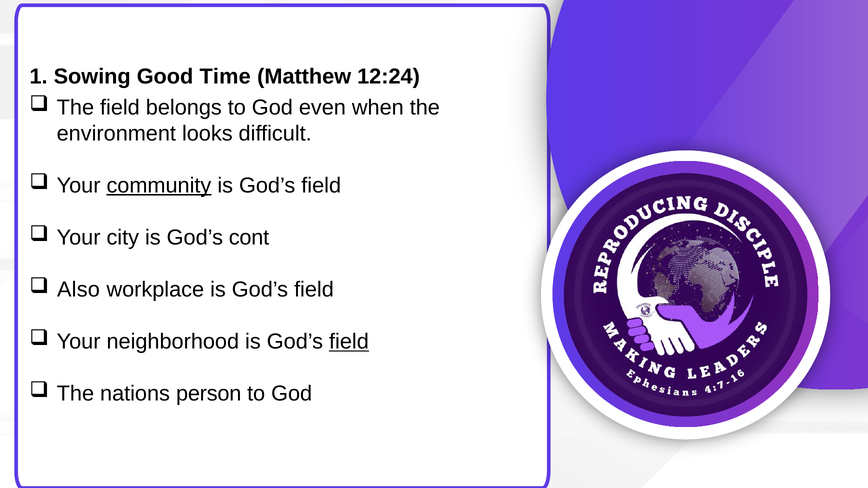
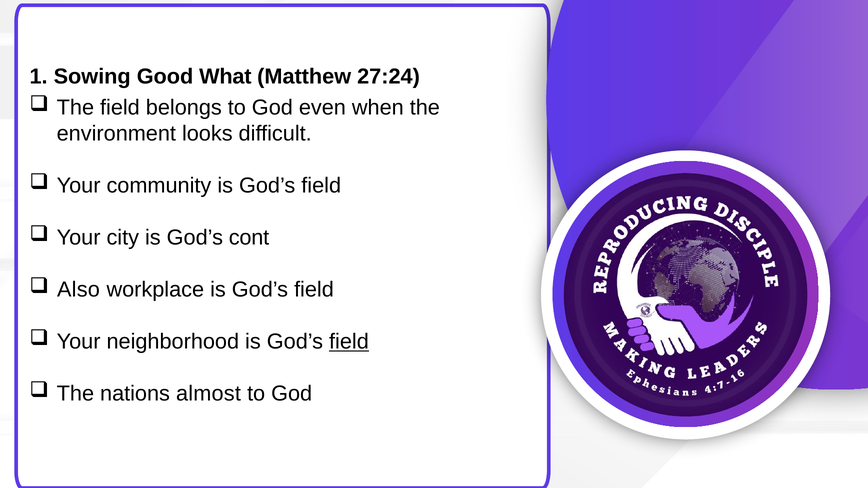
Time: Time -> What (225, 77)
12:24: 12:24 -> 27:24 (389, 77)
community underline: present -> none (159, 186)
person: person -> almost (208, 394)
